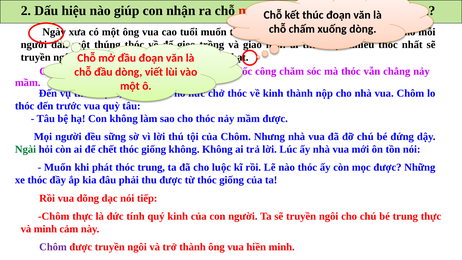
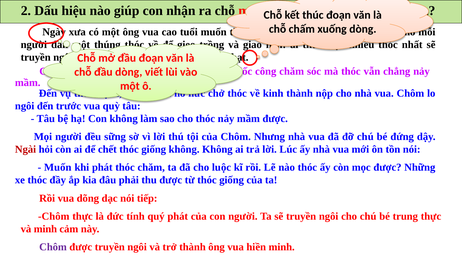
thóc: thóc -> ngôi (25, 106)
Ngài colour: green -> red (26, 149)
thóc trung: trung -> chăm (151, 167)
quý kinh: kinh -> phát (178, 216)
